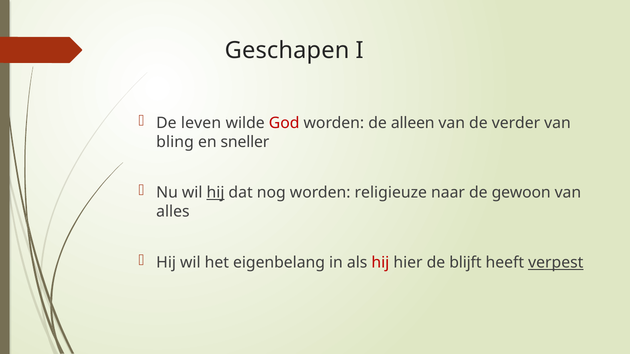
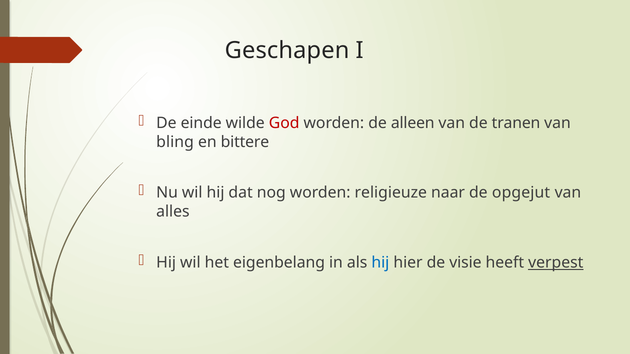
leven: leven -> einde (201, 123)
verder: verder -> tranen (516, 123)
sneller: sneller -> bittere (245, 142)
hij underline: present -> none (216, 193)
gewoon: gewoon -> opgejut (521, 193)
hij colour: red -> blue (380, 263)
blijft: blijft -> visie (465, 263)
